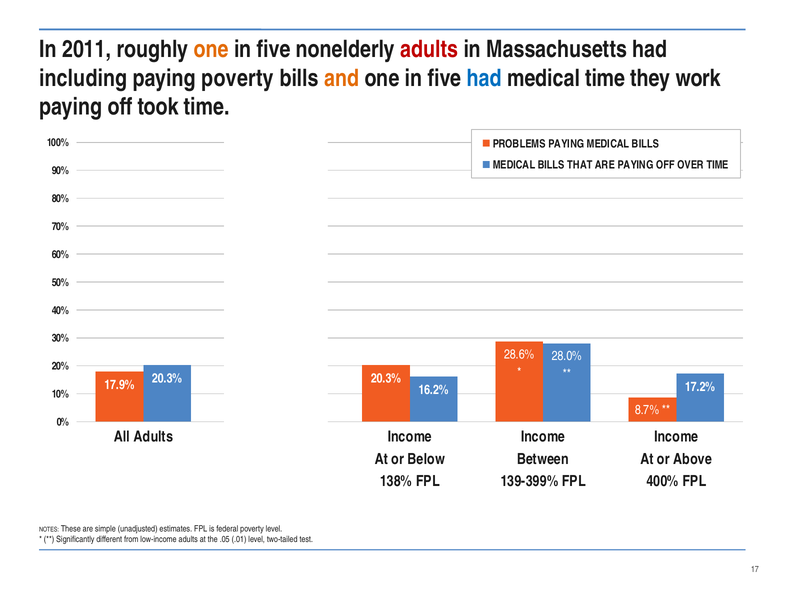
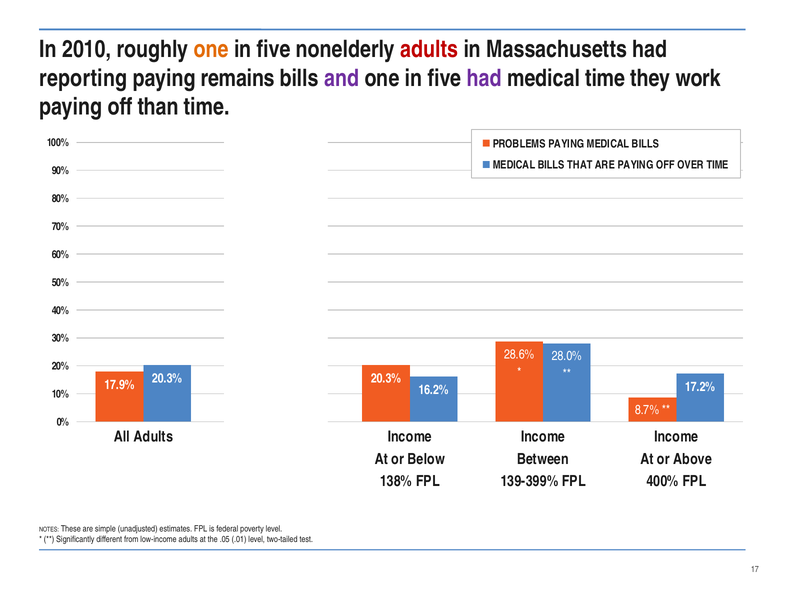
2011: 2011 -> 2010 (87, 49)
including: including -> reporting (83, 78)
paying poverty: poverty -> remains (238, 78)
and colour: orange -> purple (342, 78)
had colour: blue -> purple (484, 78)
took: took -> than (158, 107)
